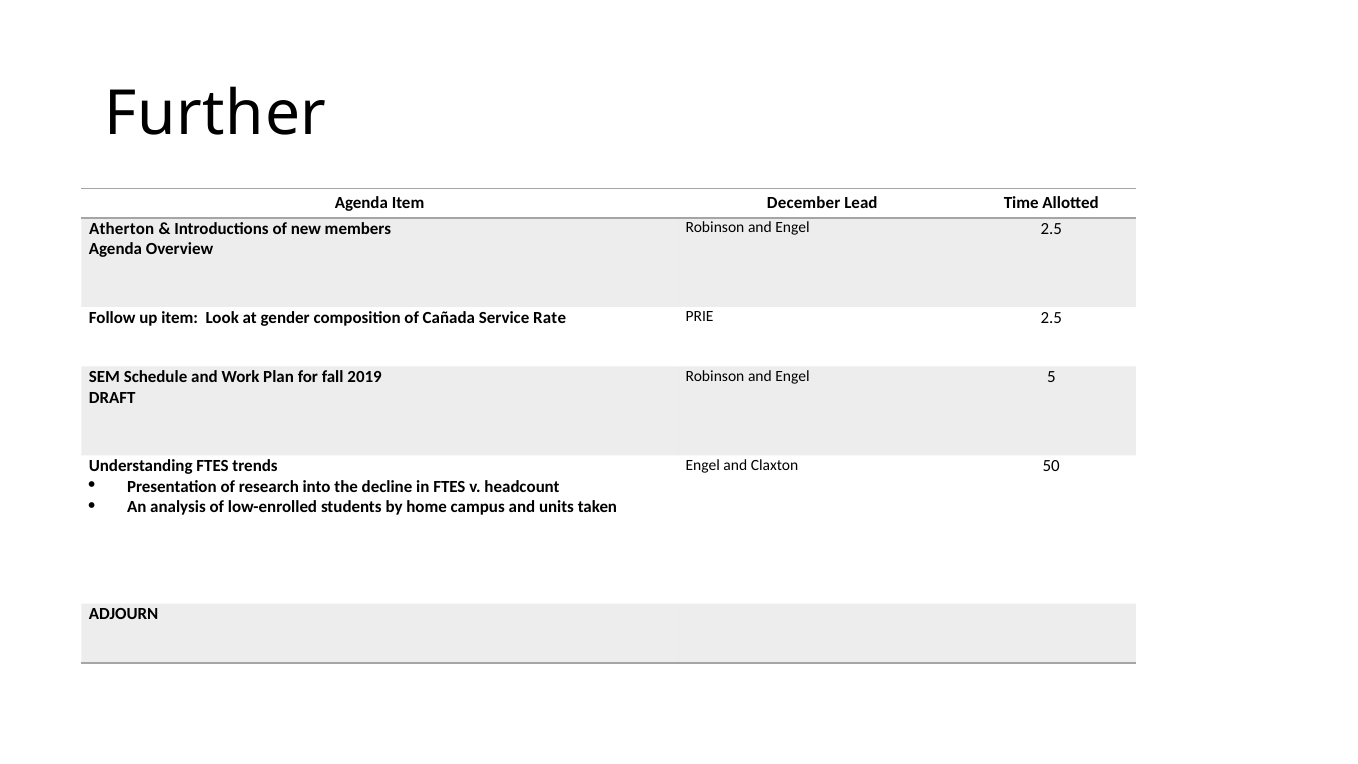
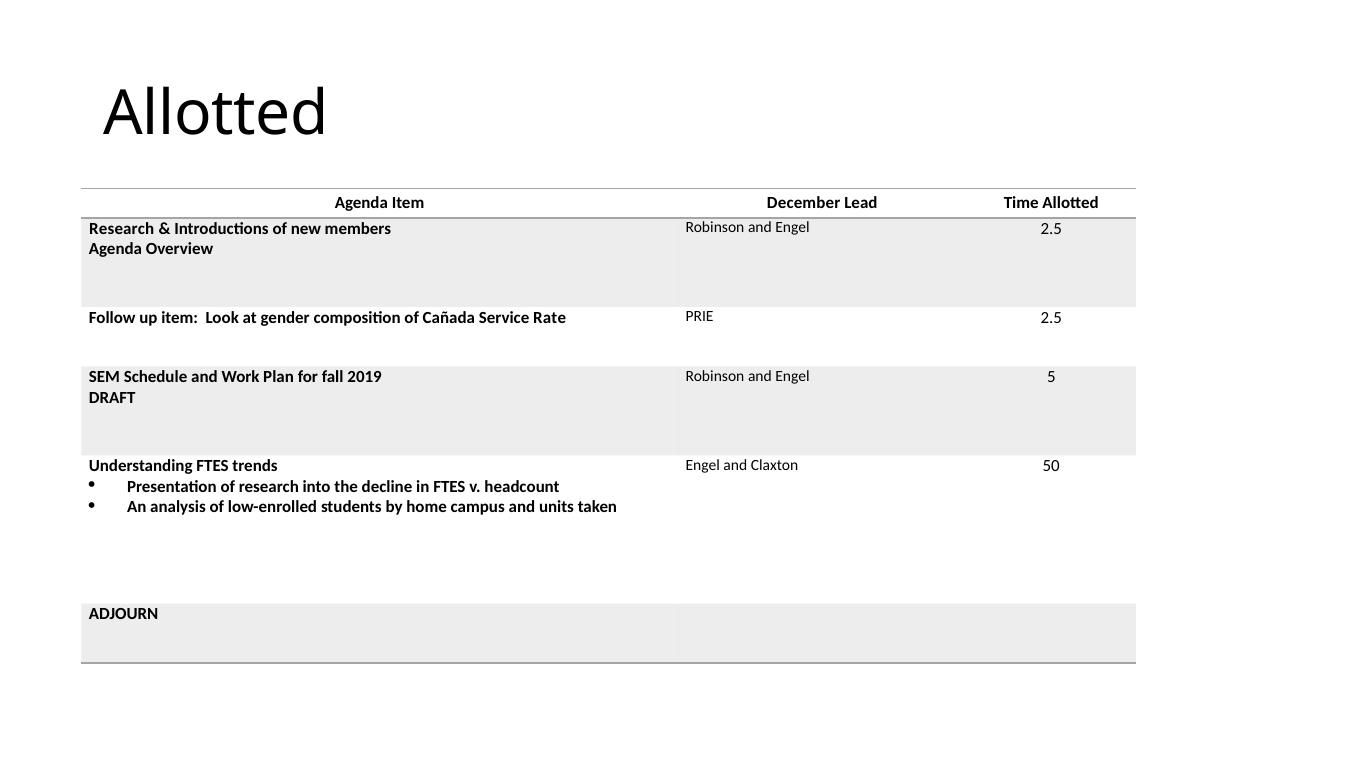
Further: Further -> Allotted (216, 114)
Atherton: Atherton -> Research (122, 228)
